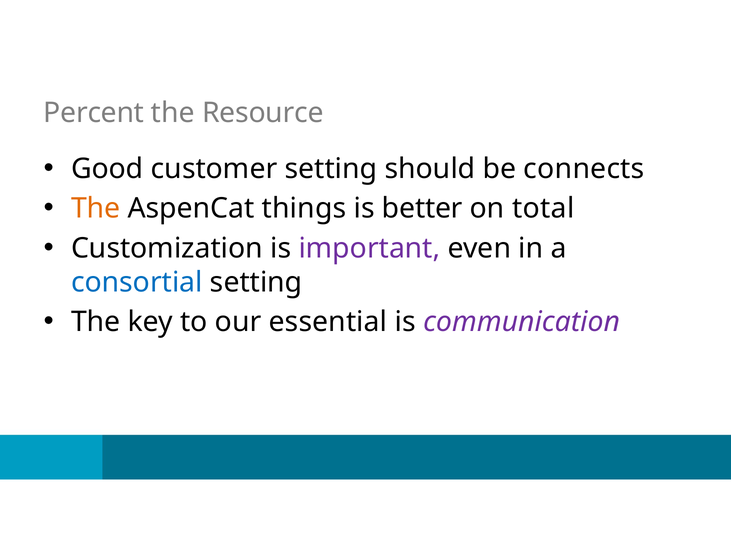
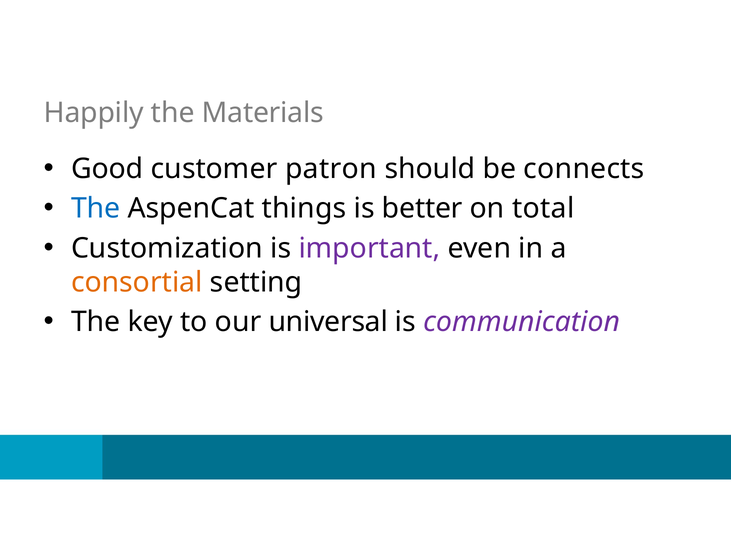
Percent: Percent -> Happily (94, 113)
Resource: Resource -> Materials (263, 113)
customer setting: setting -> patron (331, 169)
The colour: orange -> blue (96, 209)
consortial colour: blue -> orange (137, 282)
essential: essential -> universal (328, 322)
